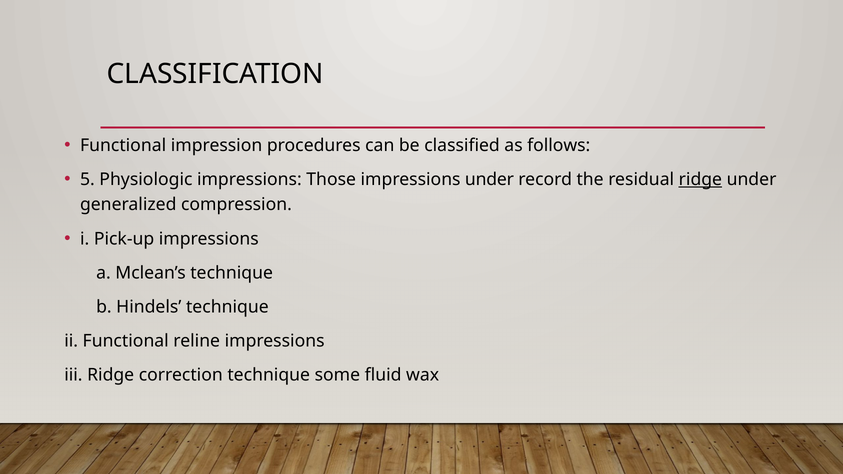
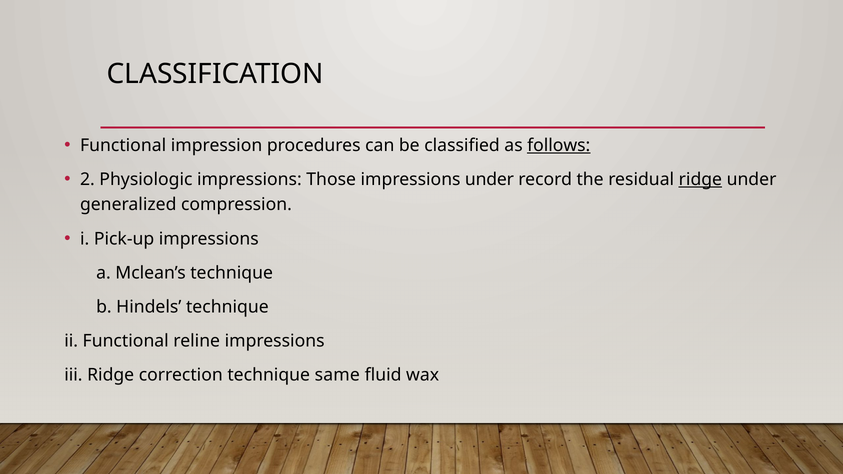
follows underline: none -> present (559, 145)
5: 5 -> 2 (87, 179)
some: some -> same (337, 375)
